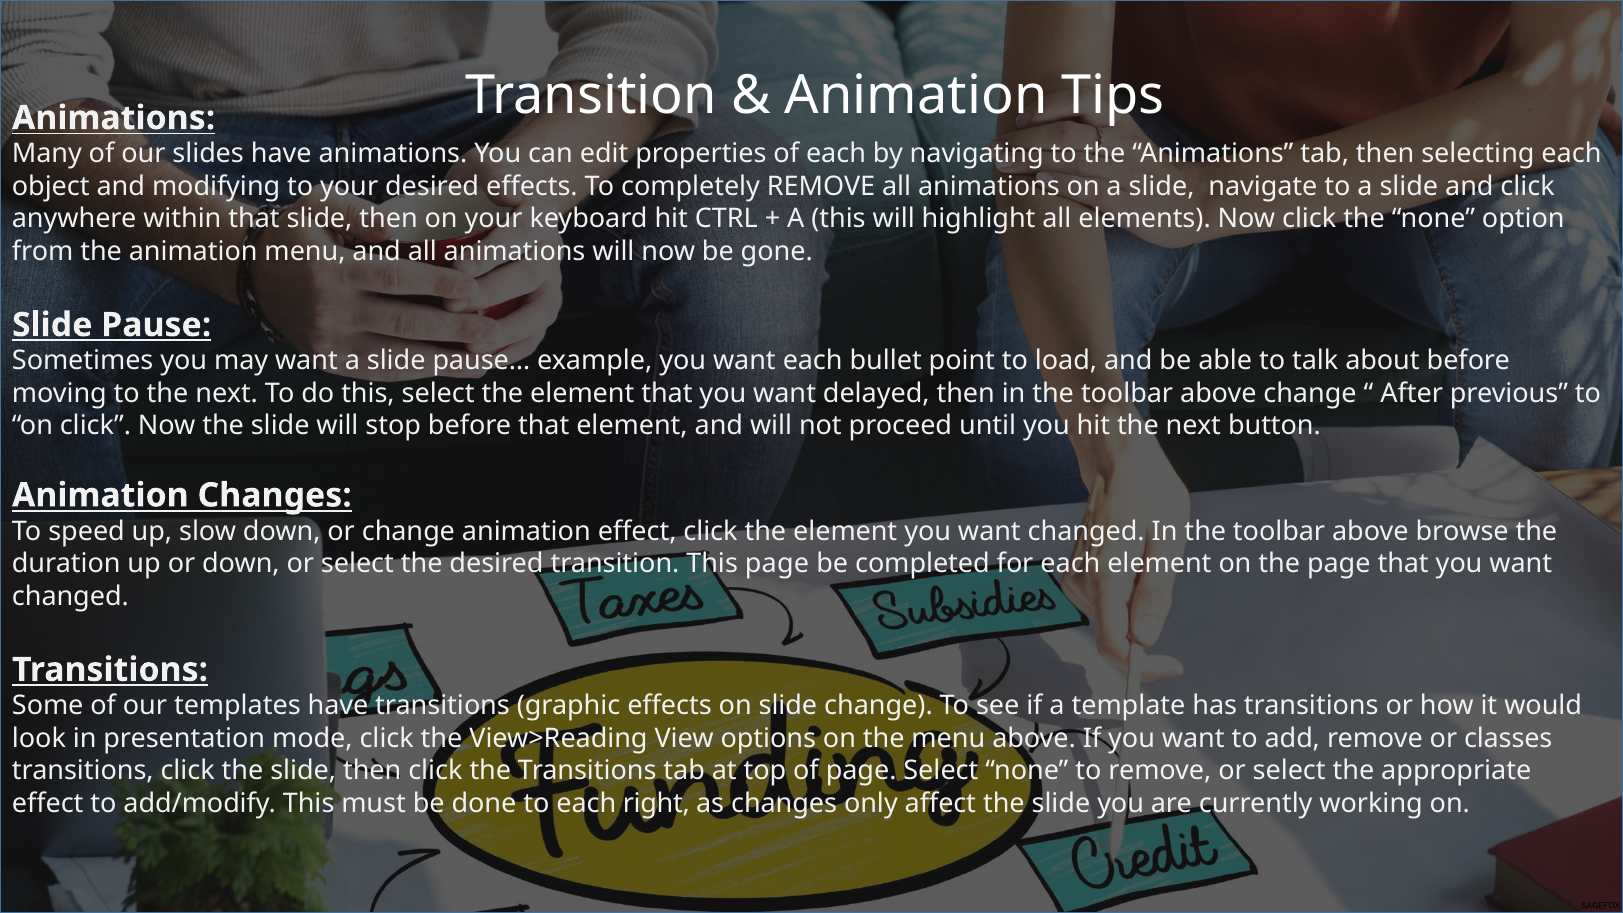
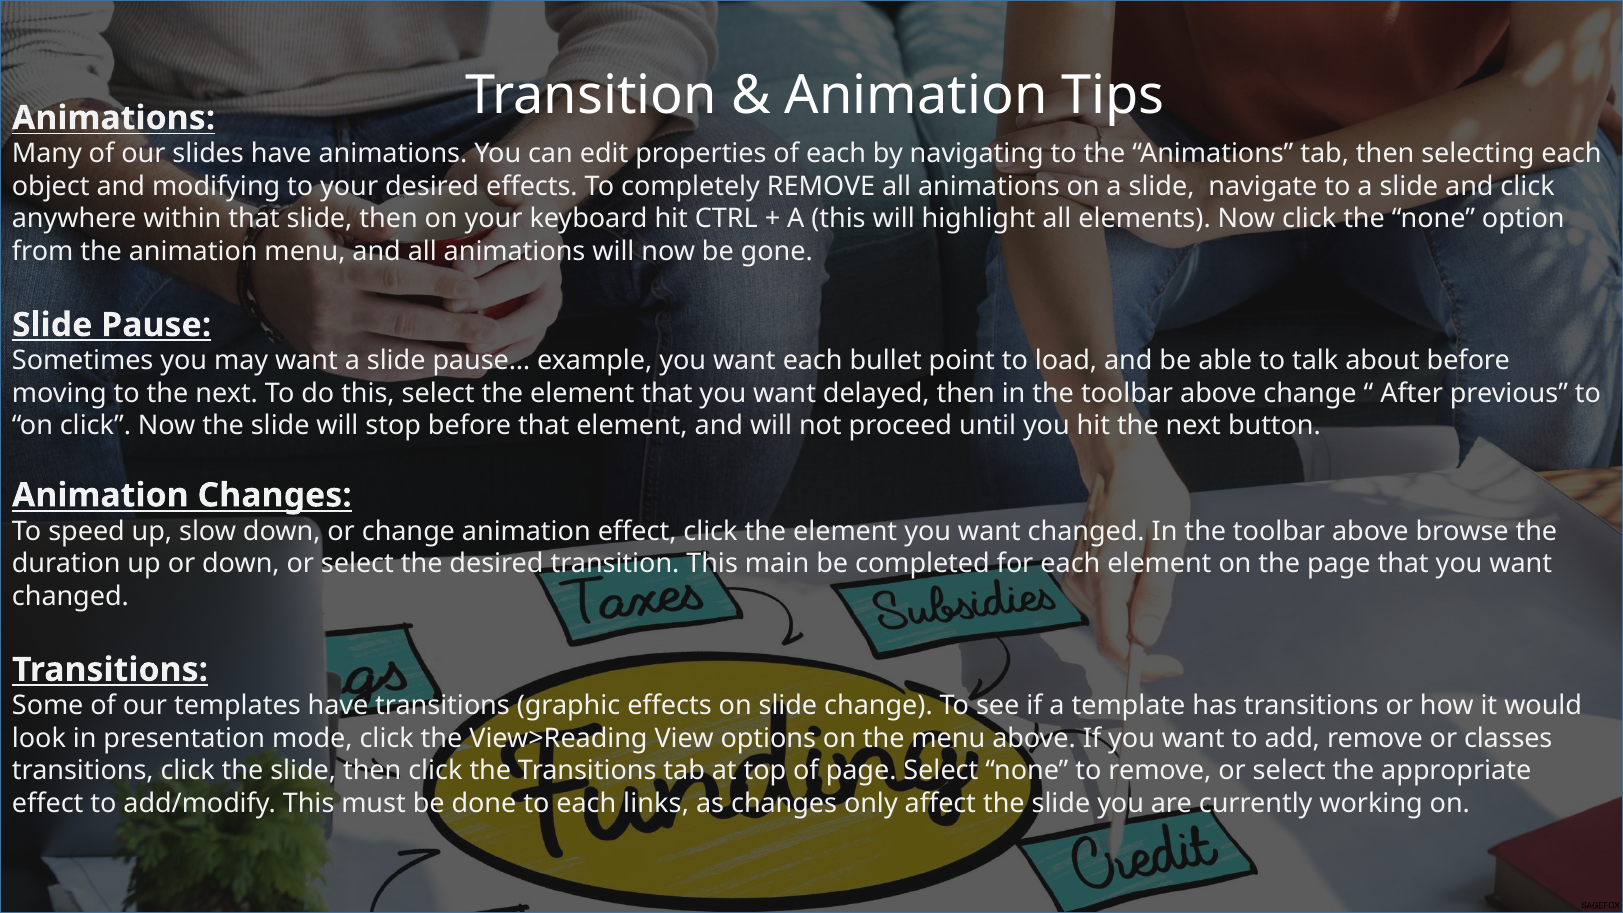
This page: page -> main (777, 564)
right: right -> links (656, 803)
